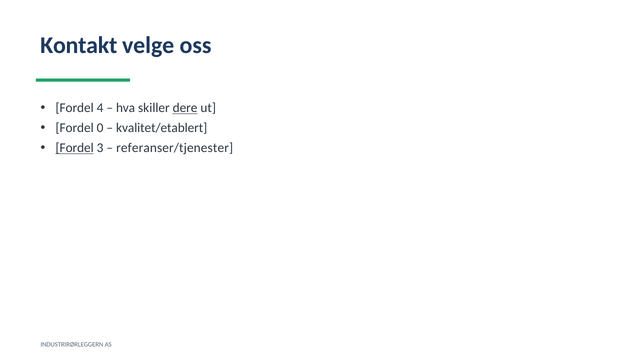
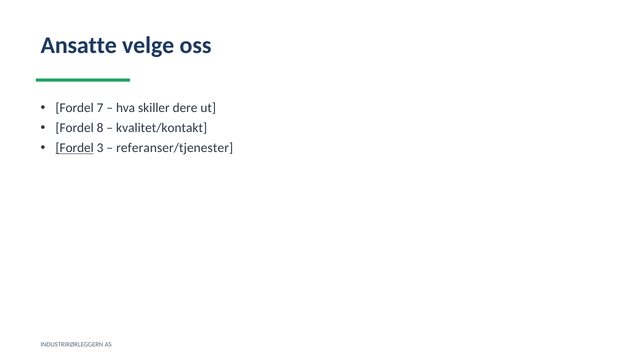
Kontakt: Kontakt -> Ansatte (79, 46)
4: 4 -> 7 (100, 108)
dere underline: present -> none (185, 108)
0: 0 -> 8 (100, 128)
kvalitet/etablert: kvalitet/etablert -> kvalitet/kontakt (162, 128)
